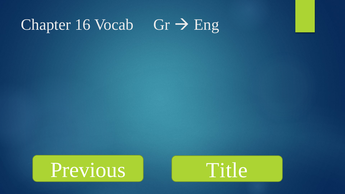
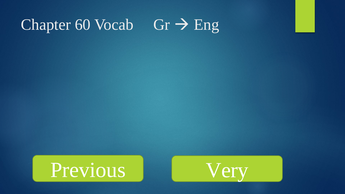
16: 16 -> 60 (83, 25)
Title: Title -> Very (227, 170)
